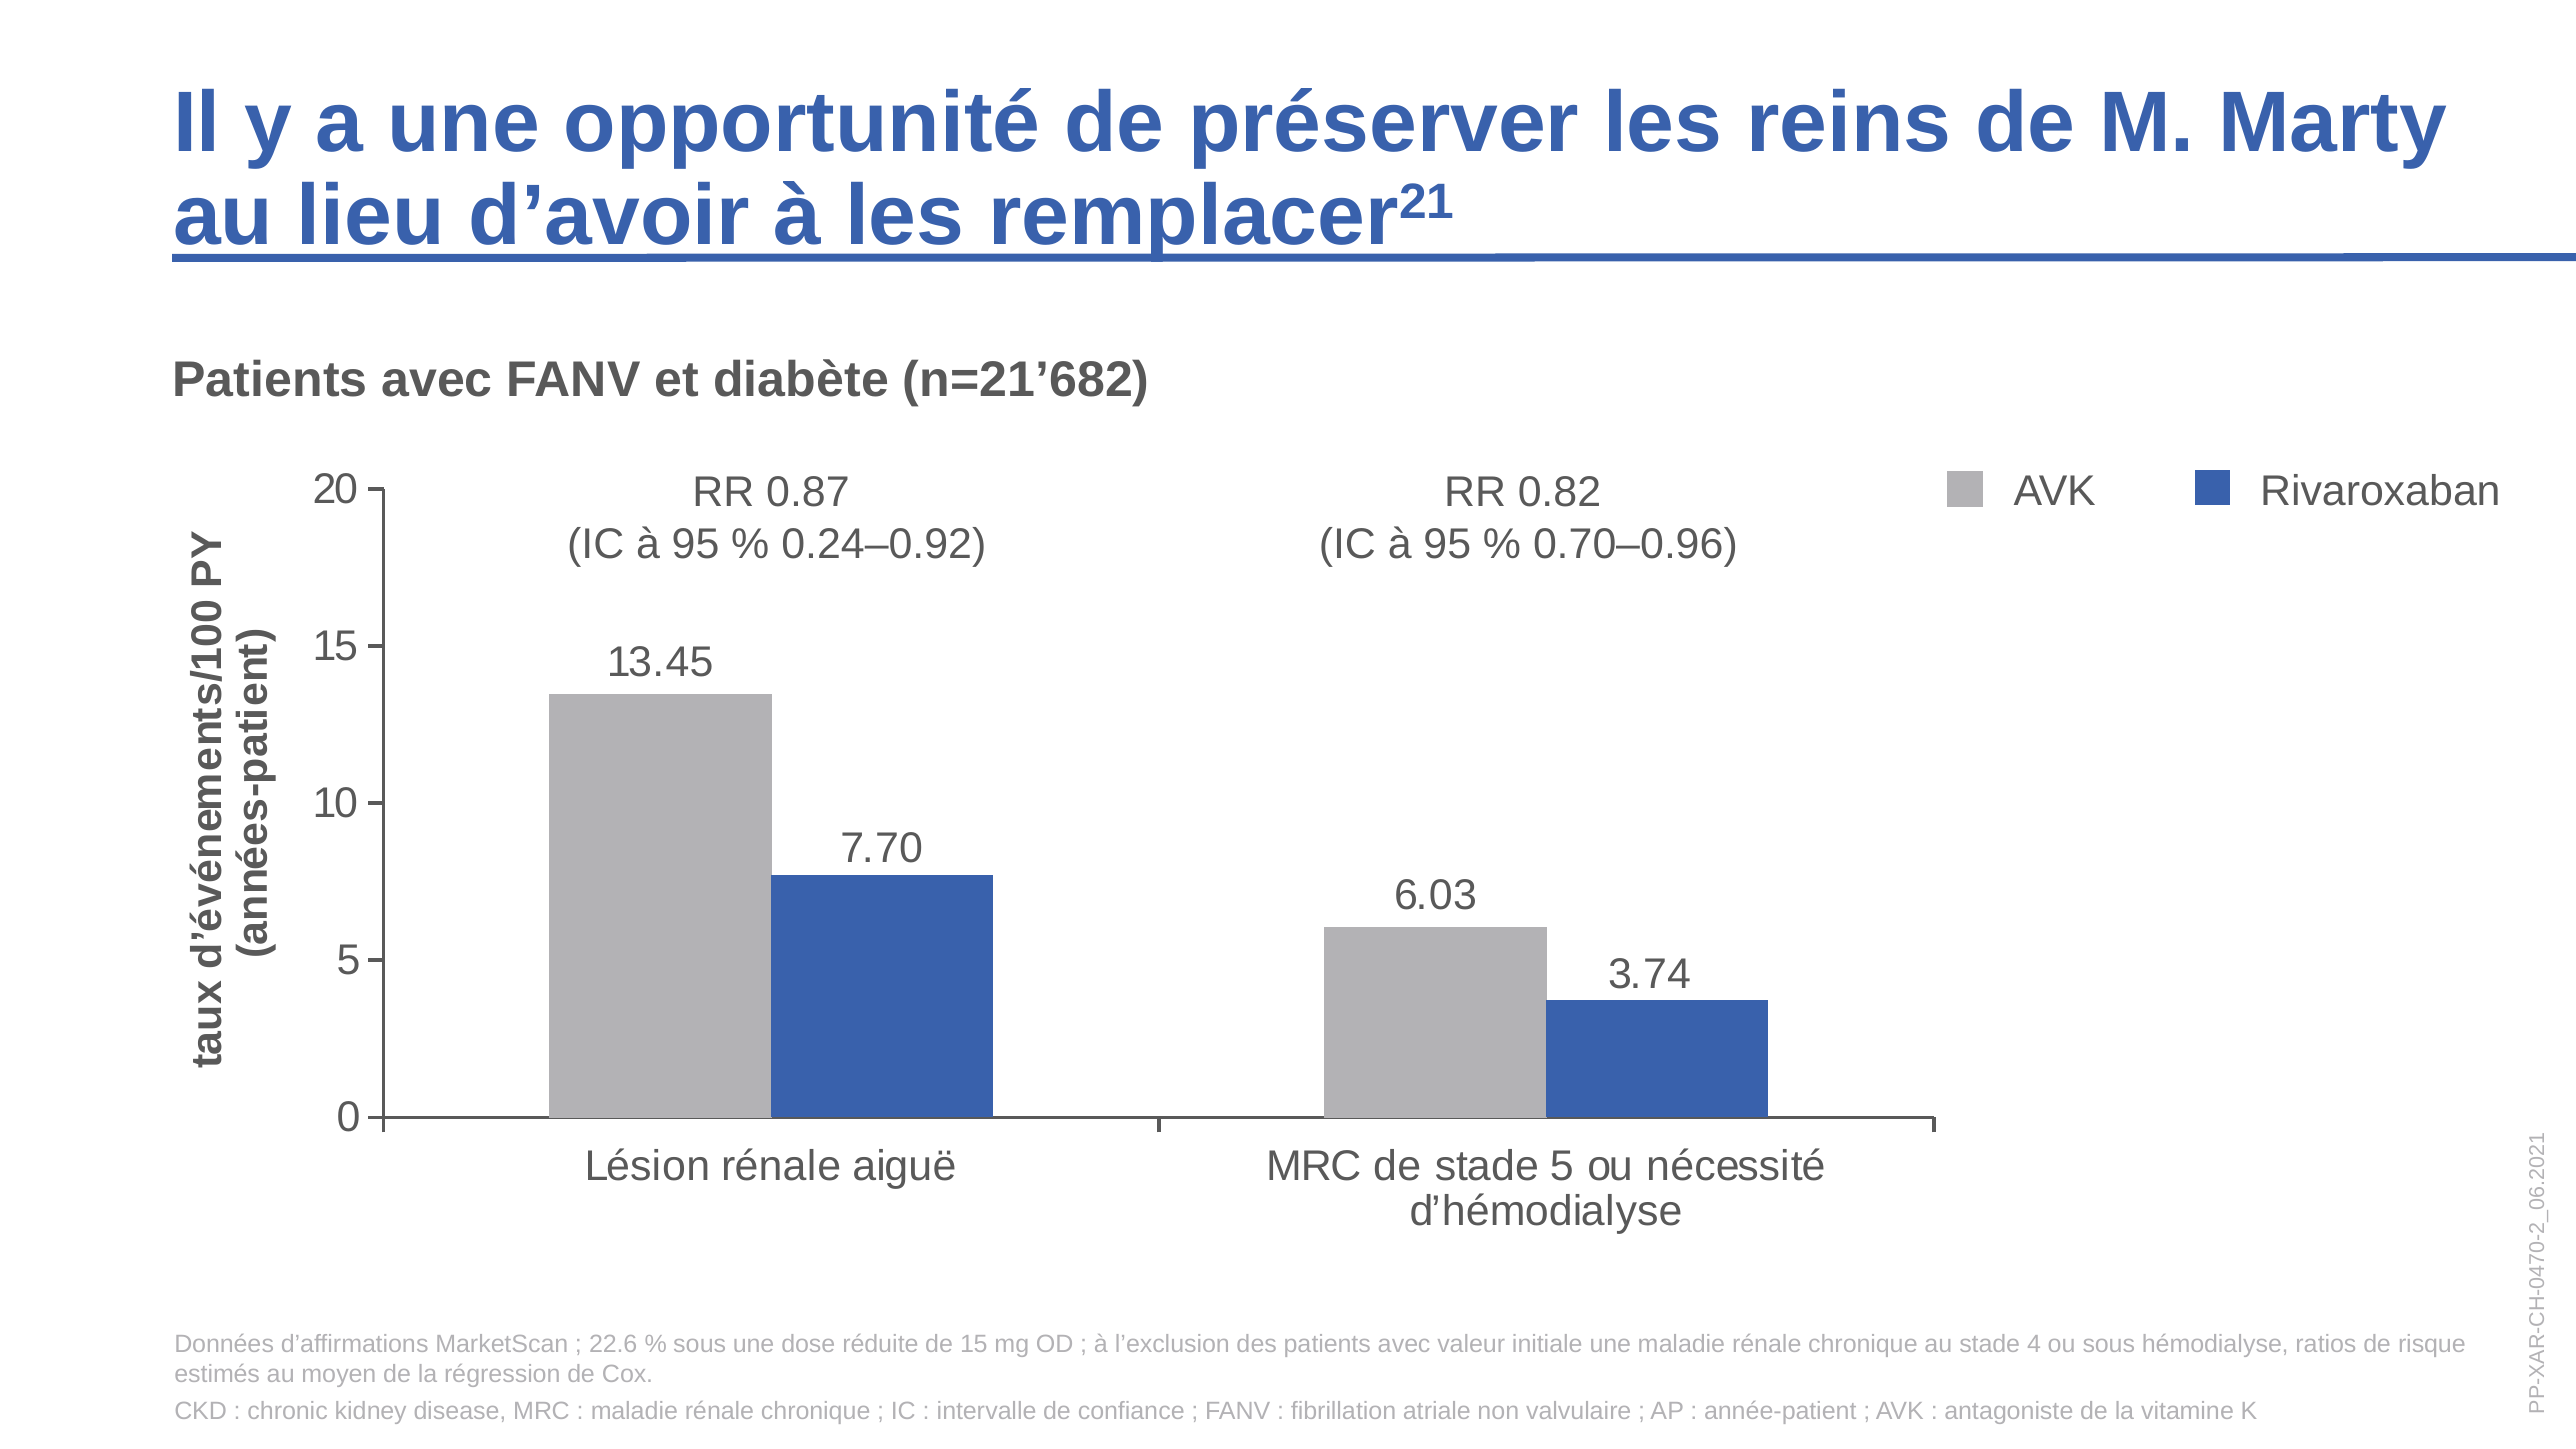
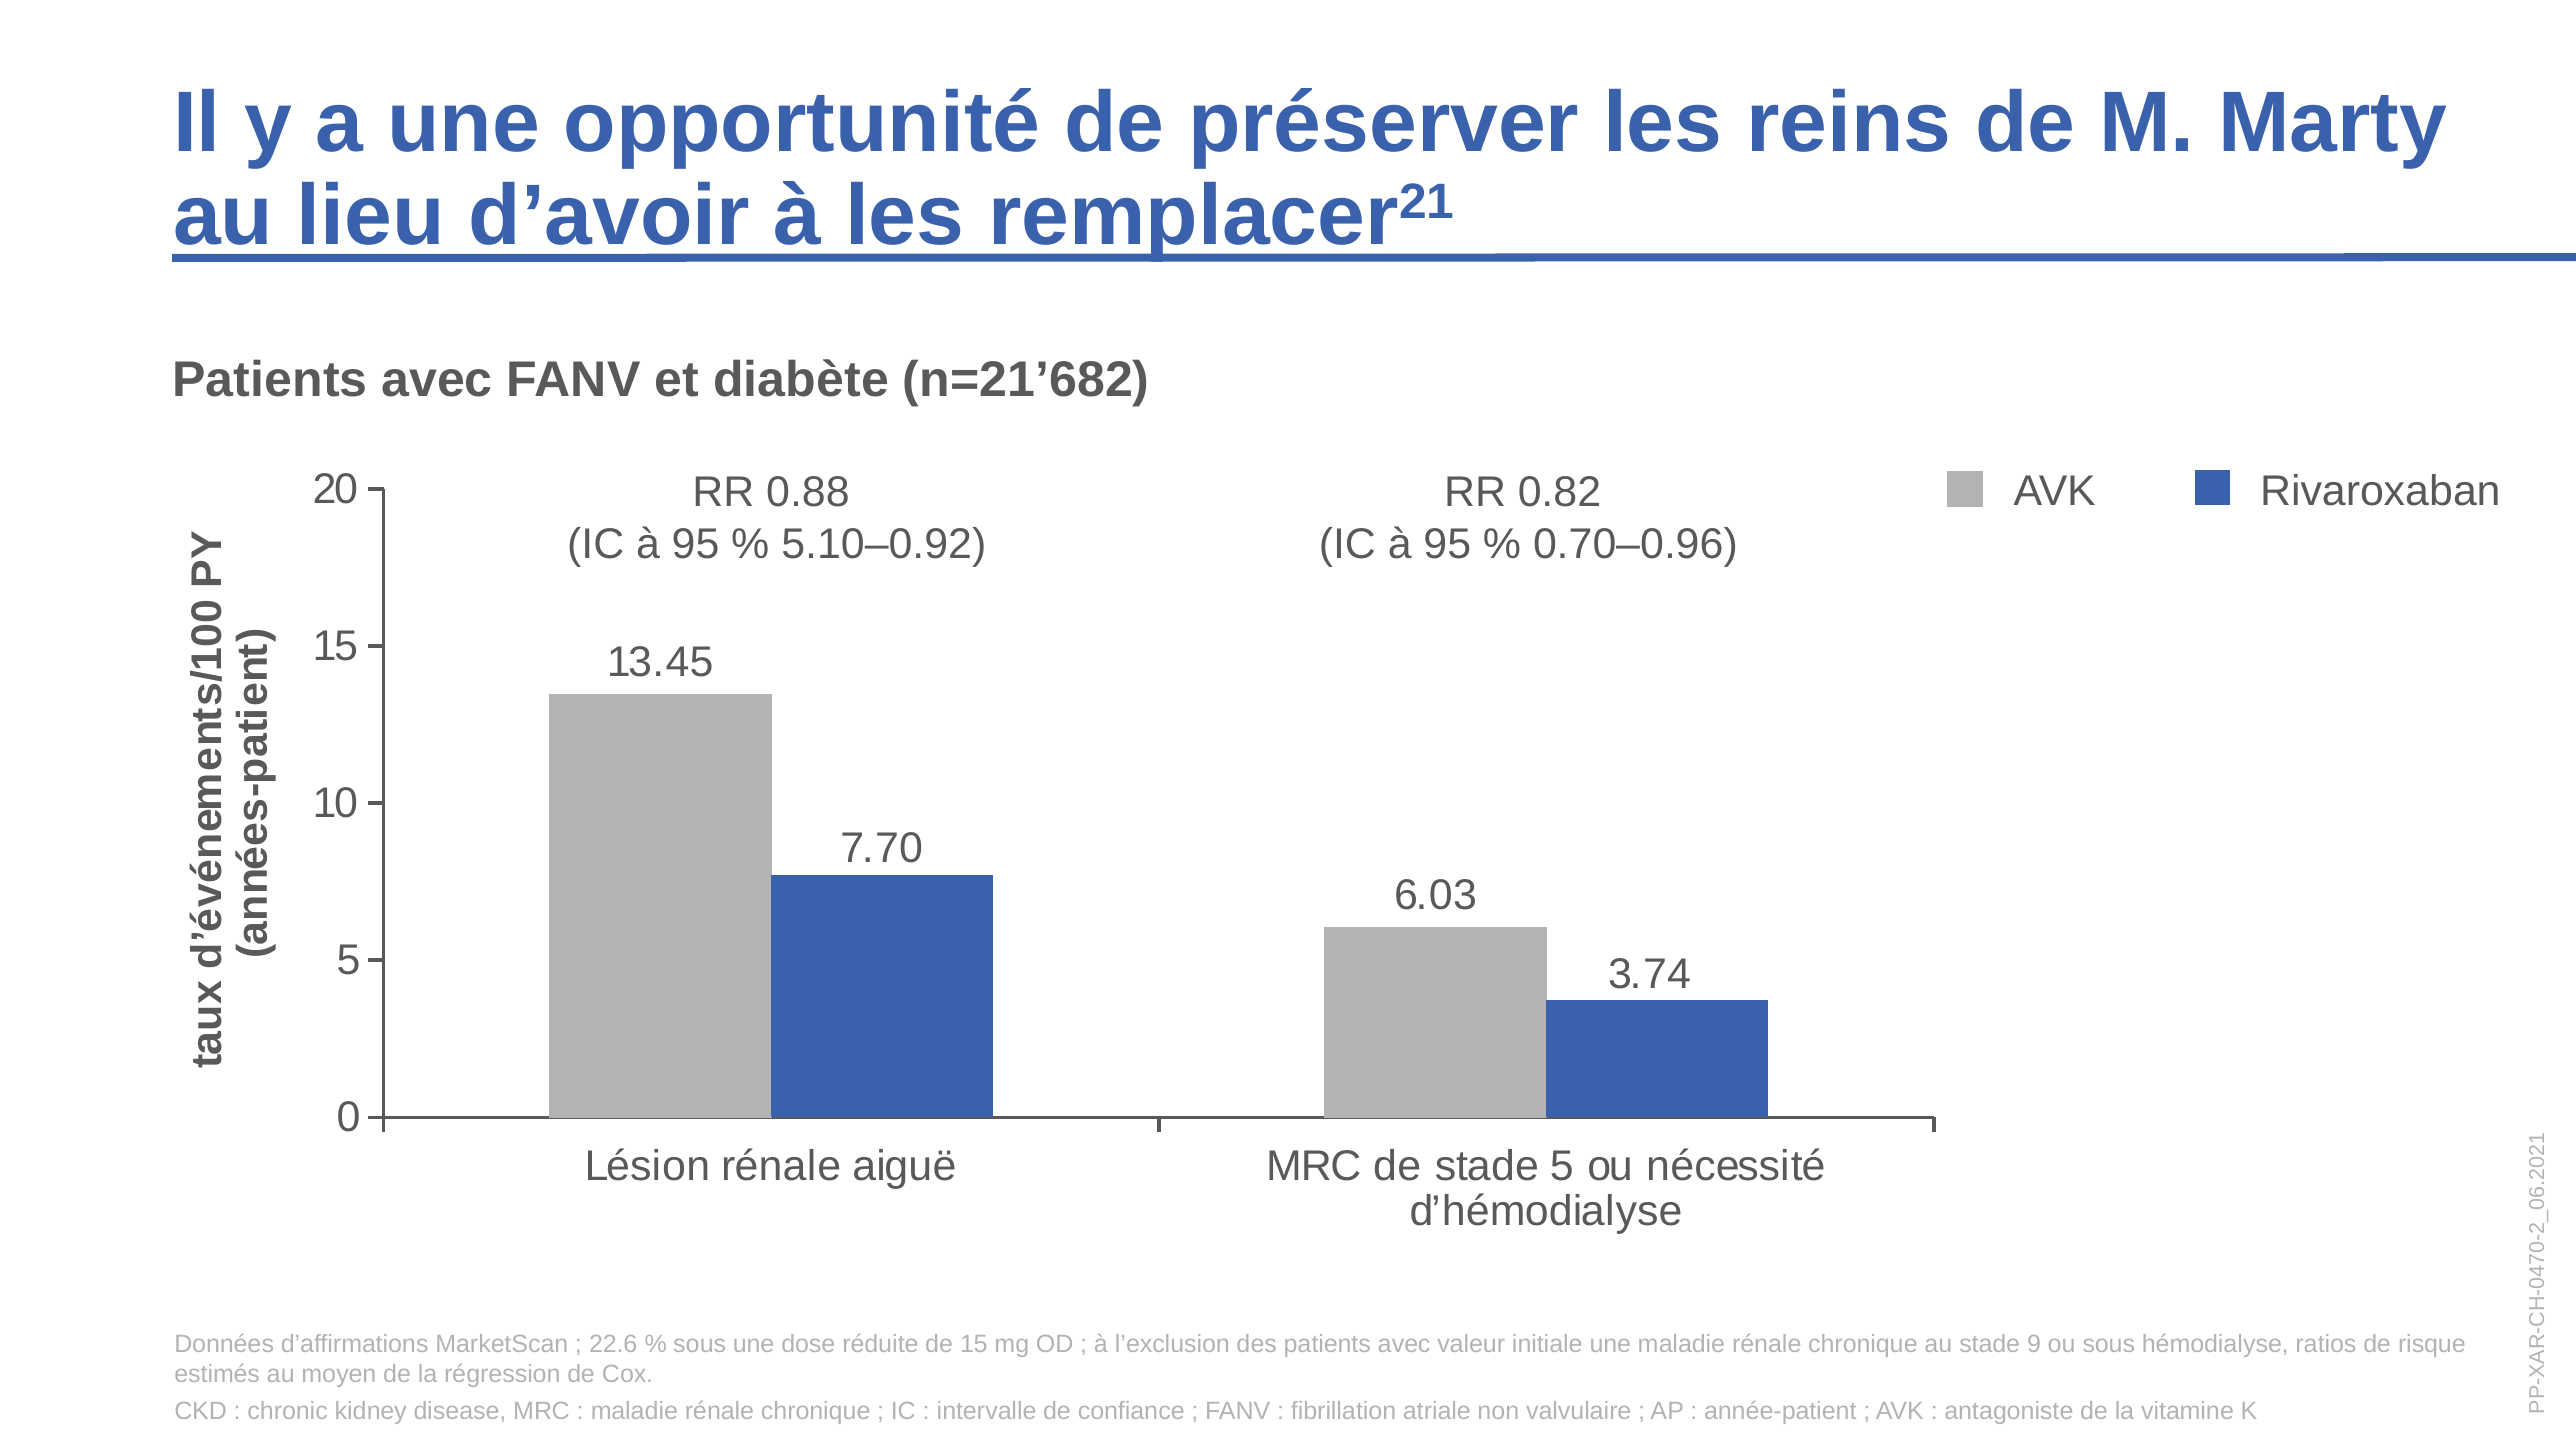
0.87: 0.87 -> 0.88 (808, 492)
0.24–0.92: 0.24–0.92 -> 5.10–0.92 (884, 544)
stade 4: 4 -> 9 (2034, 1344)
